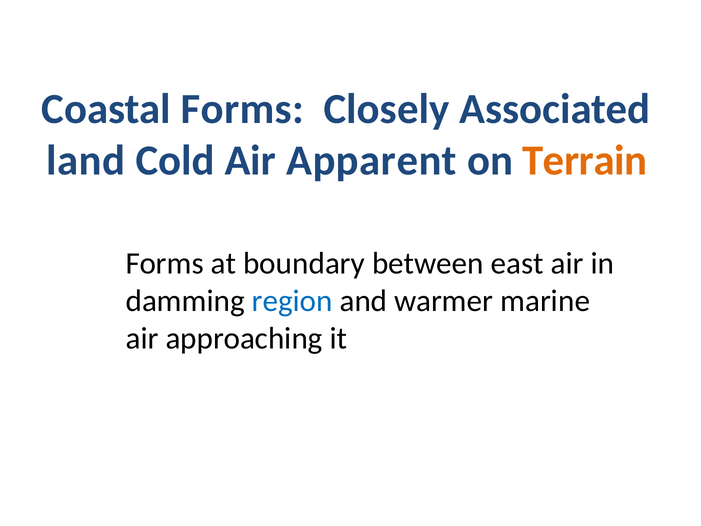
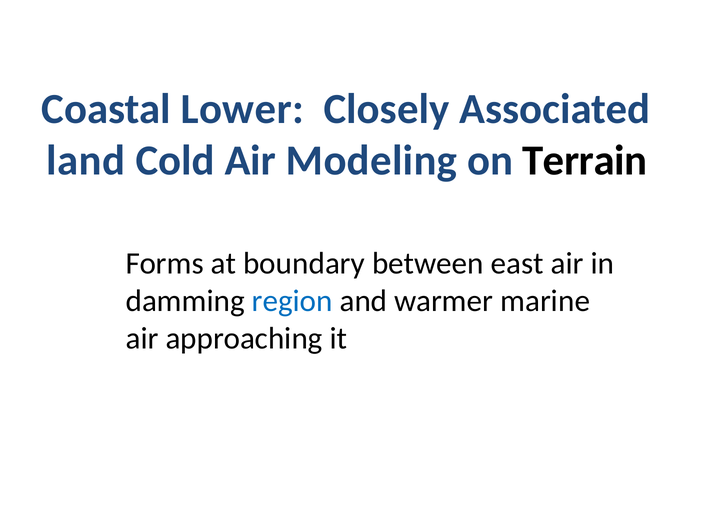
Coastal Forms: Forms -> Lower (242, 109)
Apparent: Apparent -> Modeling (372, 161)
Terrain colour: orange -> black (585, 161)
